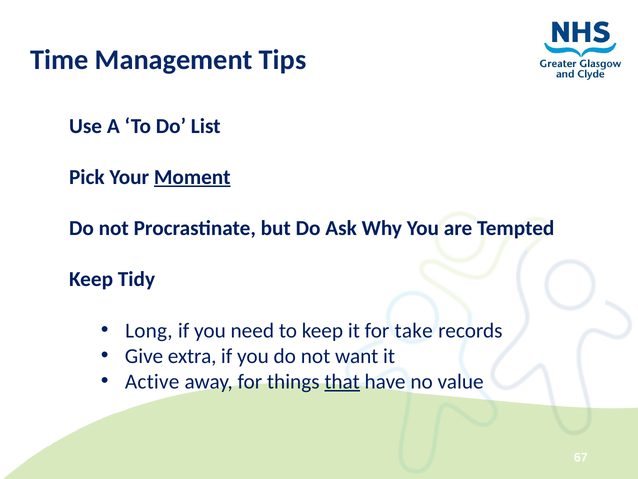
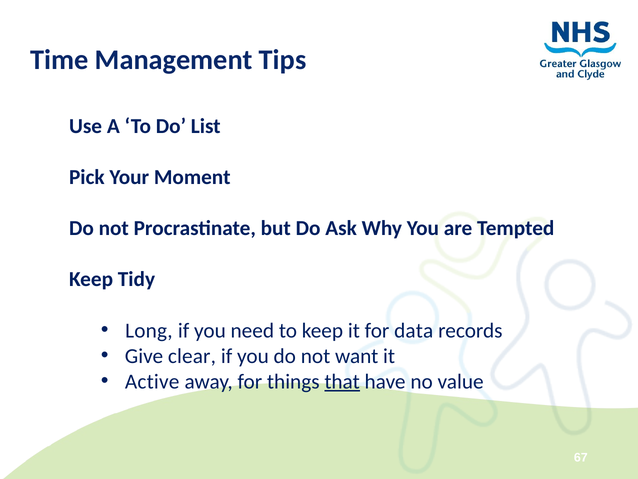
Moment underline: present -> none (192, 177)
take: take -> data (414, 330)
extra: extra -> clear (192, 356)
